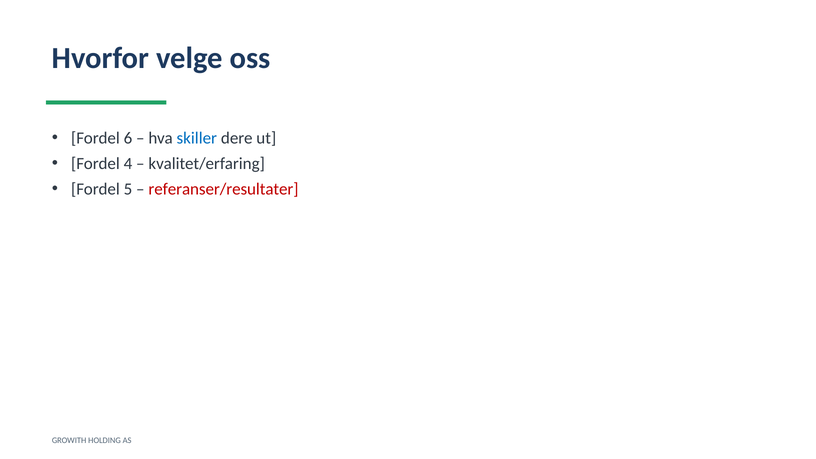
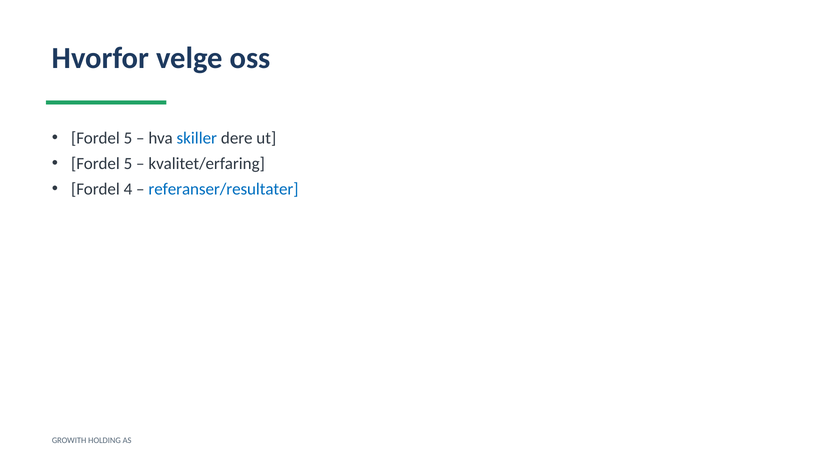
6: 6 -> 5 (128, 138)
4: 4 -> 5 (128, 164)
5: 5 -> 4 (128, 189)
referanser/resultater colour: red -> blue (223, 189)
